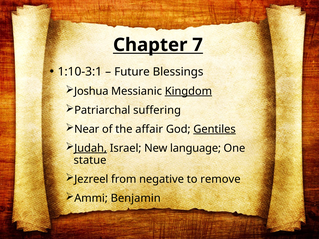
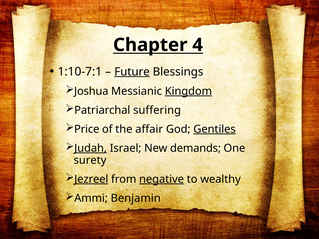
7: 7 -> 4 (198, 45)
1:10-3:1: 1:10-3:1 -> 1:10-7:1 (80, 72)
Future underline: none -> present (132, 72)
Near: Near -> Price (87, 129)
language: language -> demands (196, 148)
statue: statue -> surety (90, 160)
Jezreel underline: none -> present (91, 179)
negative underline: none -> present (162, 179)
remove: remove -> wealthy (221, 179)
